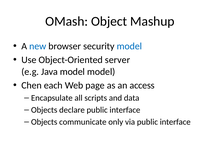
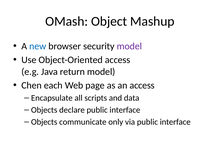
model colour: blue -> purple (129, 46)
Object-Oriented server: server -> access (118, 60)
Java model: model -> return (72, 72)
